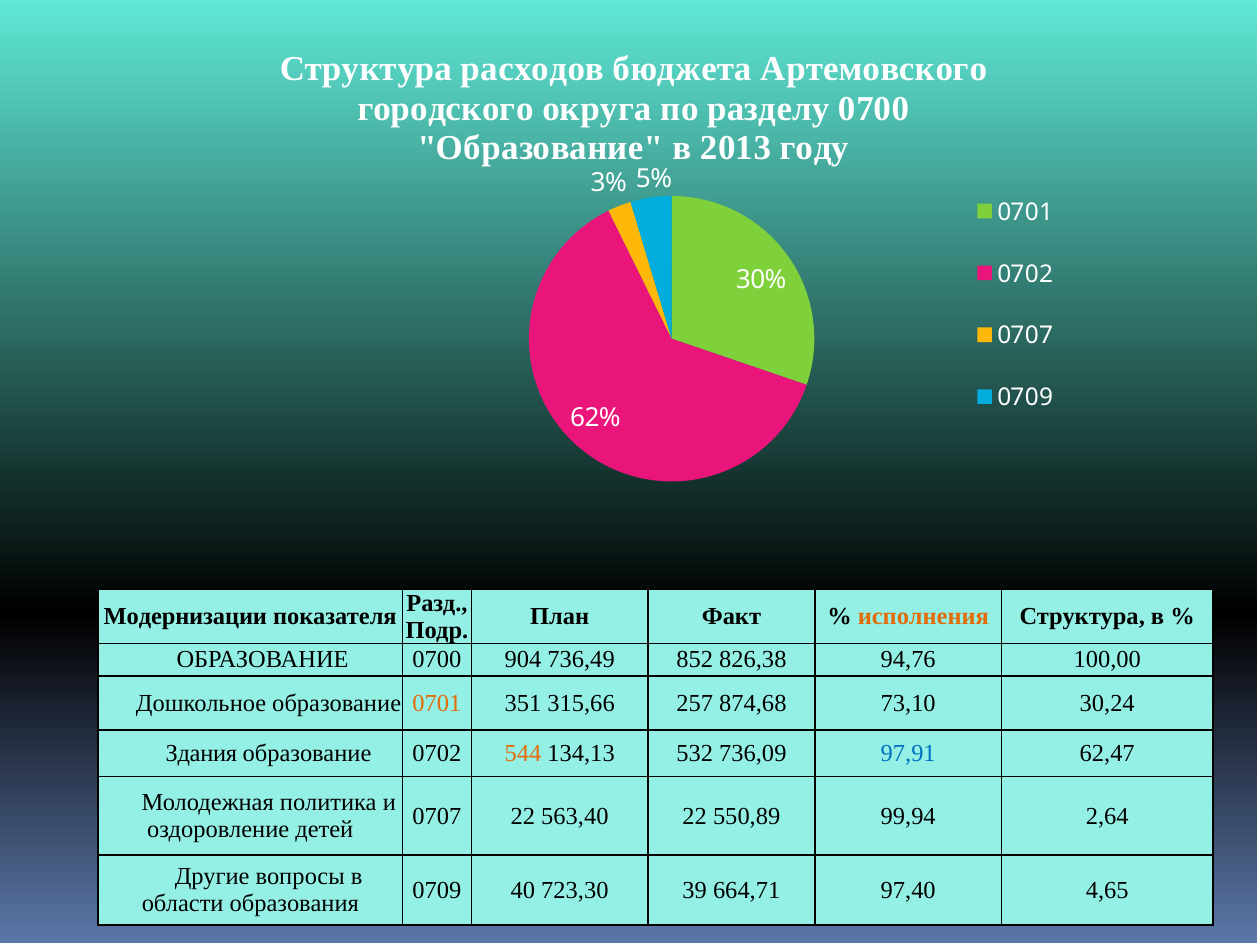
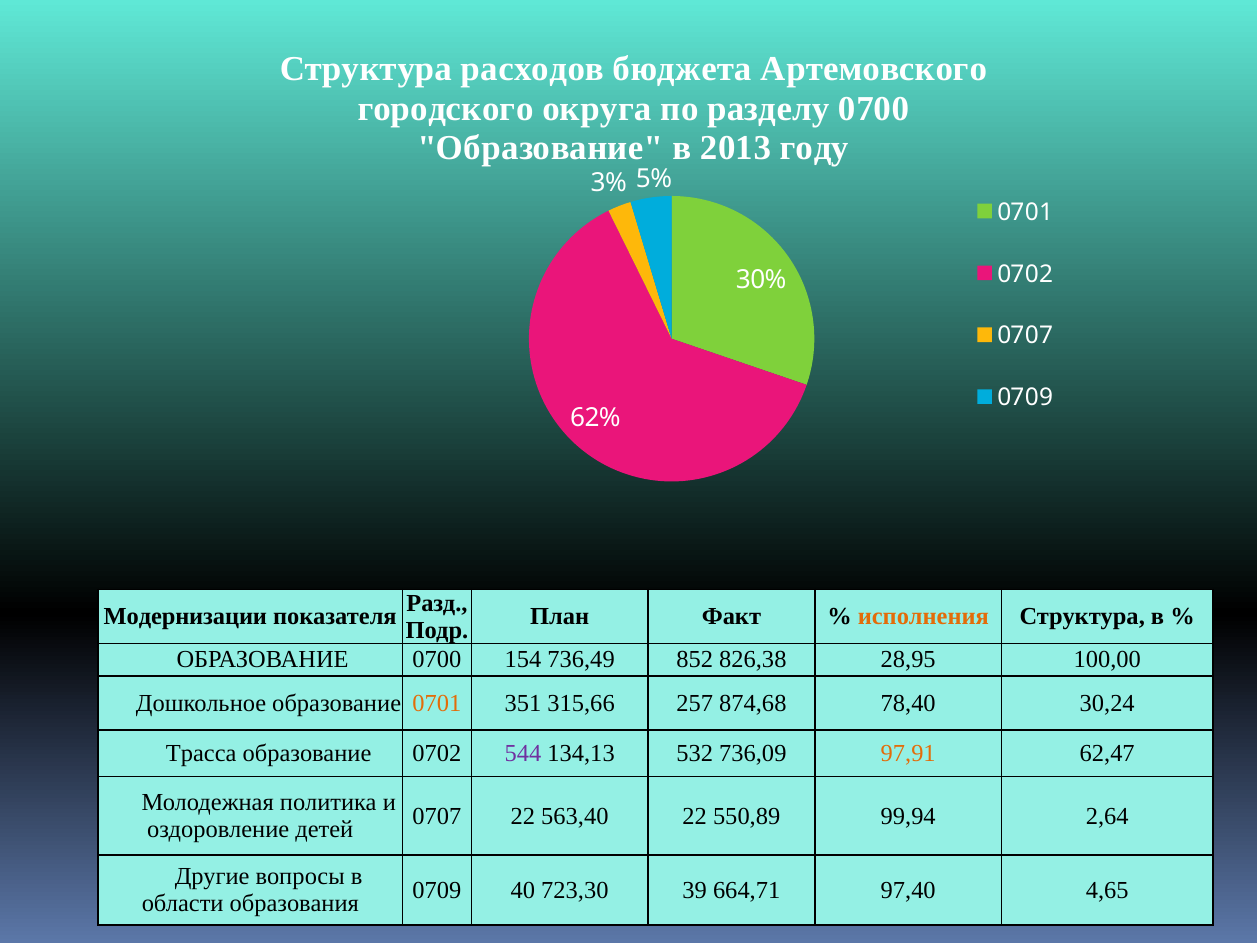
904: 904 -> 154 (523, 660)
94,76: 94,76 -> 28,95 (908, 660)
73,10: 73,10 -> 78,40 (908, 703)
Здания: Здания -> Трасса (201, 753)
544 colour: orange -> purple (523, 753)
97,91 colour: blue -> orange (908, 753)
